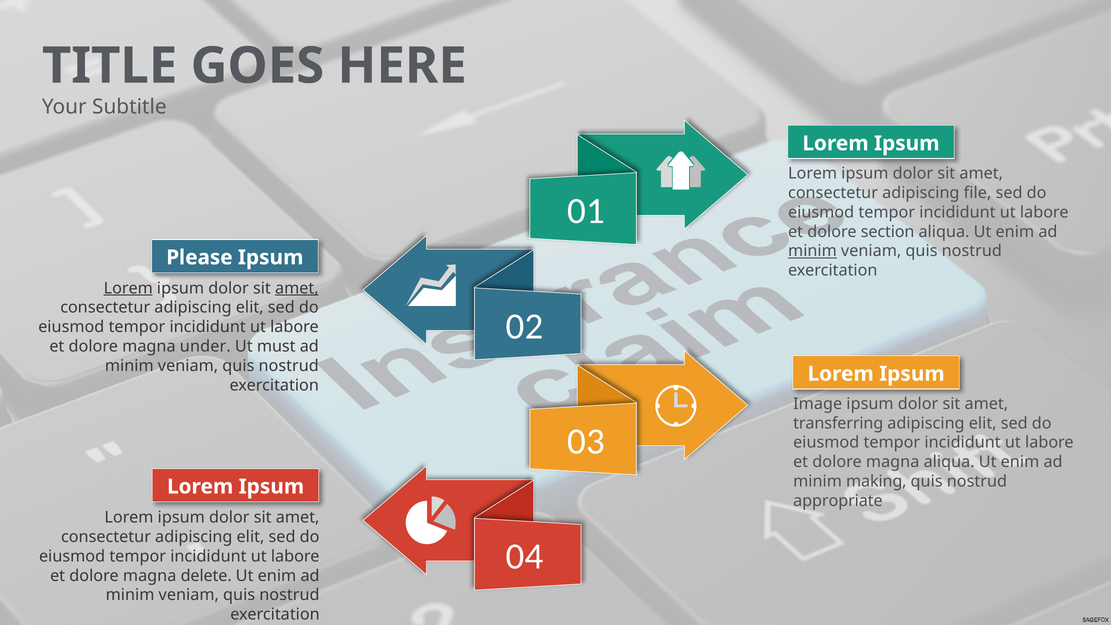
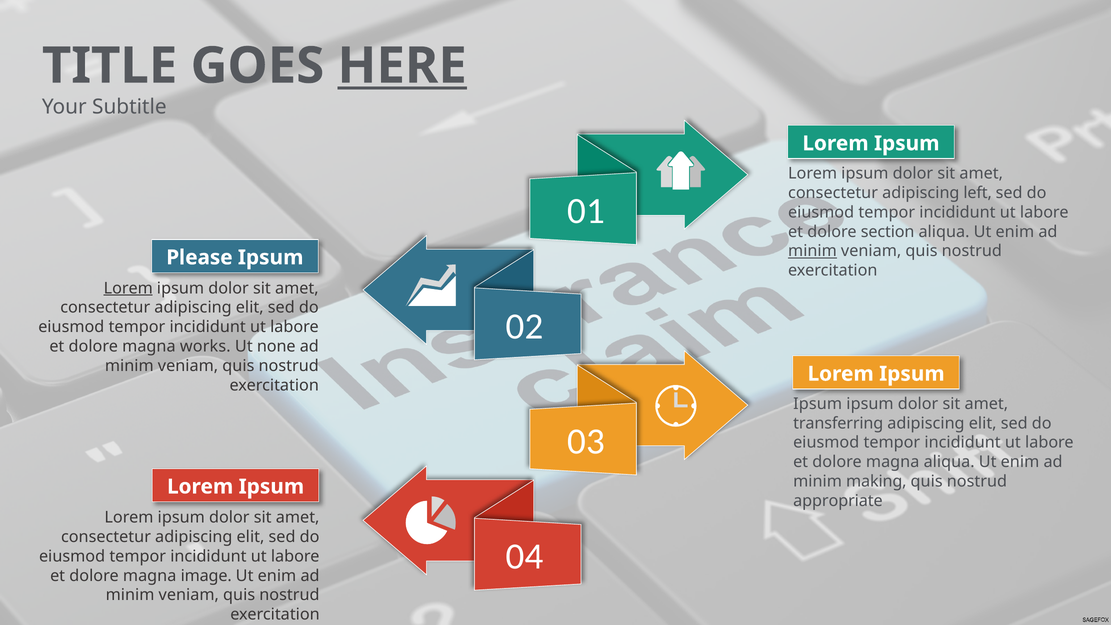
HERE underline: none -> present (402, 66)
file: file -> left (978, 193)
amet underline: present -> none (297, 288)
under: under -> works (205, 347)
must: must -> none (276, 347)
Image: Image -> Ipsum (818, 404)
delete: delete -> image (206, 576)
